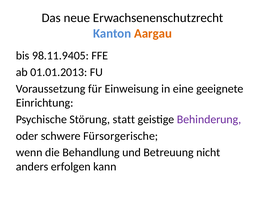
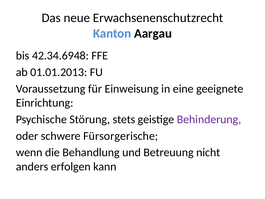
Aargau colour: orange -> black (153, 33)
98.11.9405: 98.11.9405 -> 42.34.6948 (60, 56)
statt: statt -> stets (124, 119)
